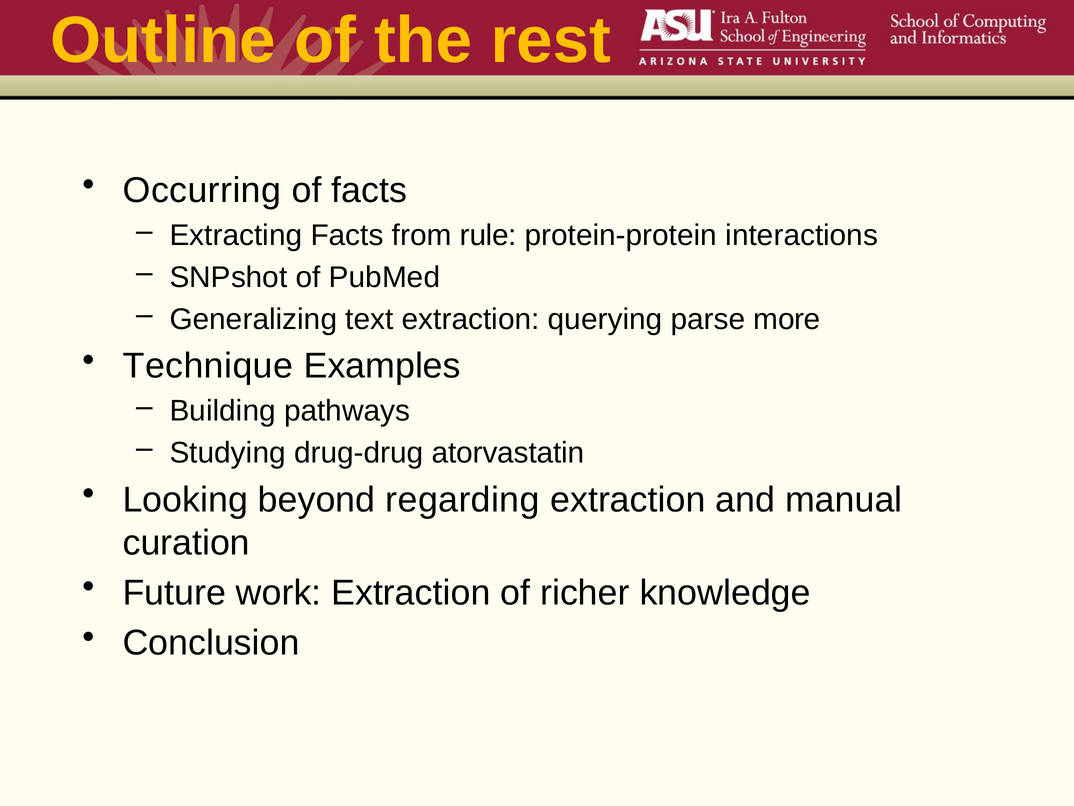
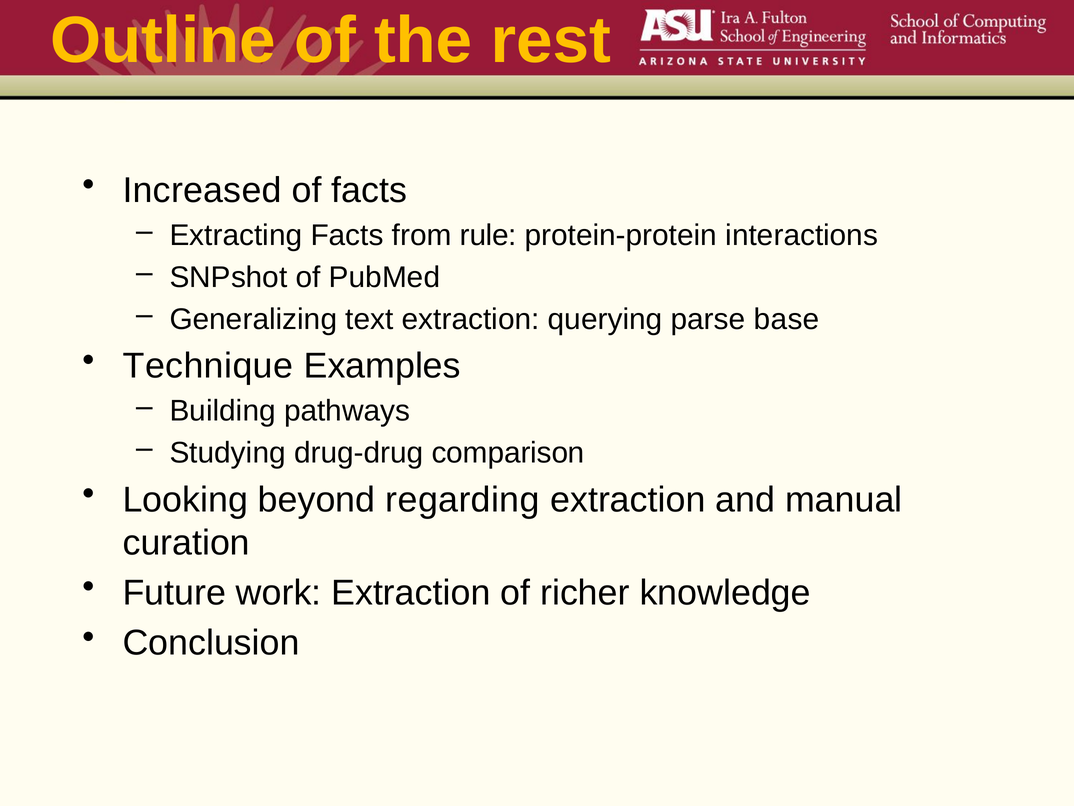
Occurring: Occurring -> Increased (202, 190)
more: more -> base (787, 319)
atorvastatin: atorvastatin -> comparison (508, 453)
